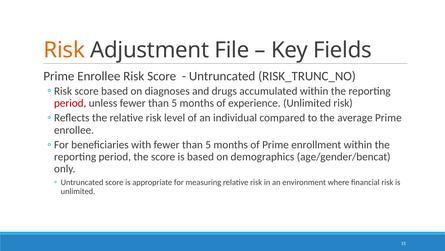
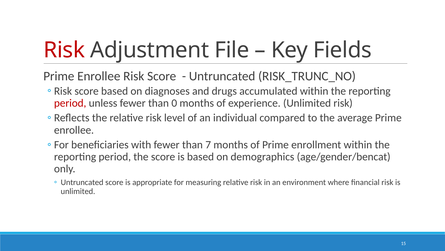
Risk colour: orange -> red (64, 50)
unless fewer than 5: 5 -> 0 (174, 103)
with fewer than 5: 5 -> 7 (208, 144)
